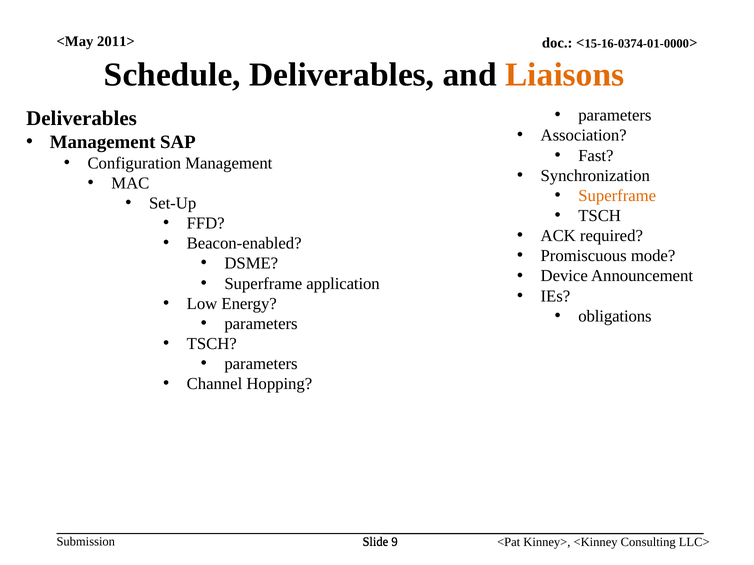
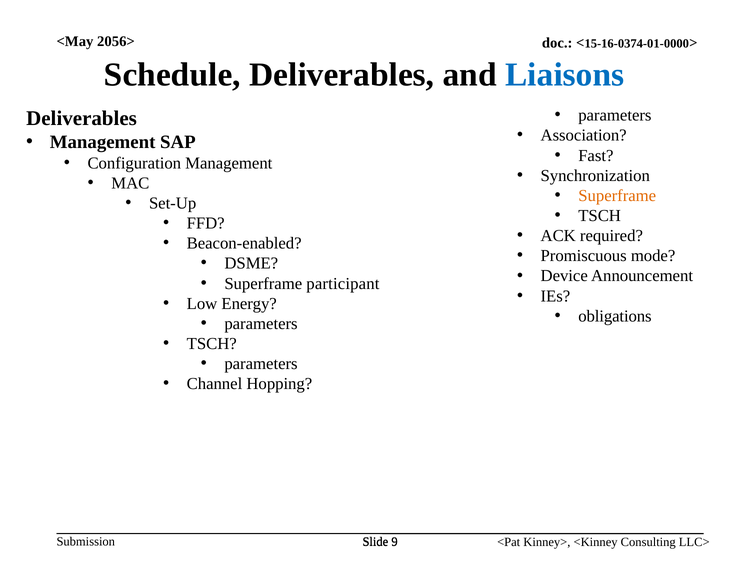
2011>: 2011> -> 2056> (116, 41)
Liaisons colour: orange -> blue (565, 75)
application: application -> participant (343, 284)
